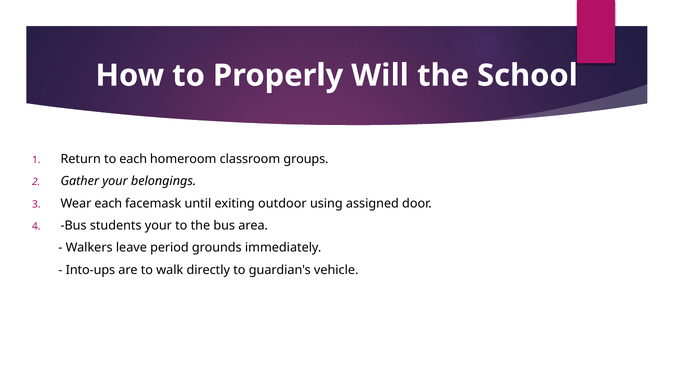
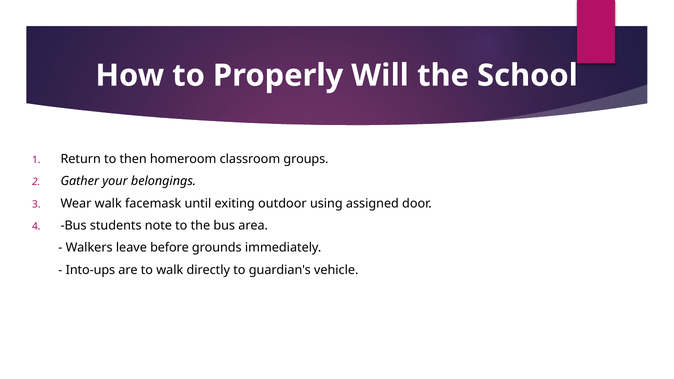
to each: each -> then (133, 159)
Wear each: each -> walk (108, 203)
students your: your -> note (158, 226)
period: period -> before (169, 248)
